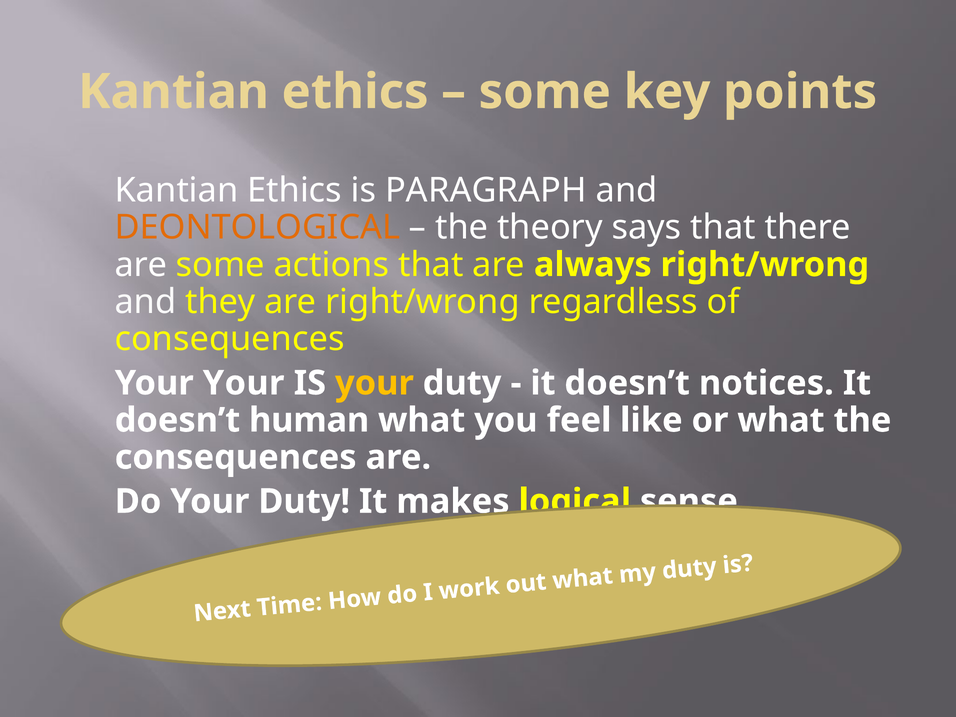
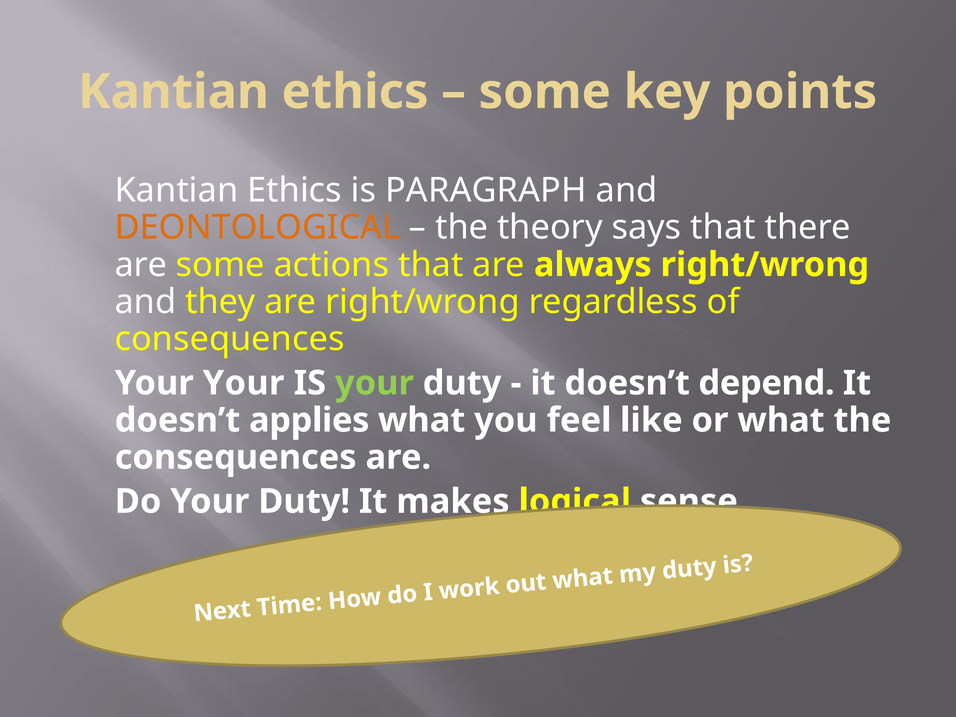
your colour: yellow -> light green (374, 383)
notices: notices -> depend (767, 383)
human: human -> applies (309, 420)
